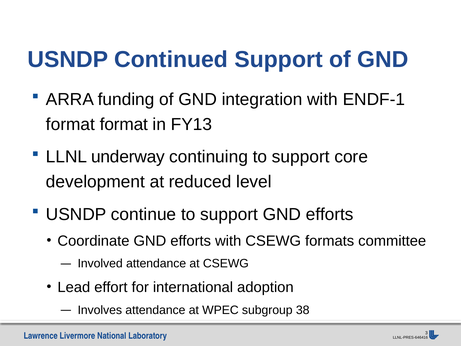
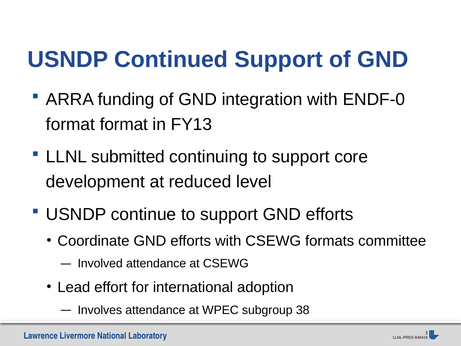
ENDF-1: ENDF-1 -> ENDF-0 (374, 99)
underway: underway -> submitted (128, 157)
